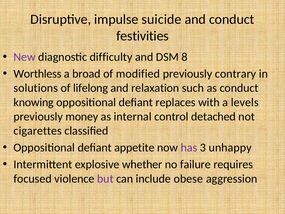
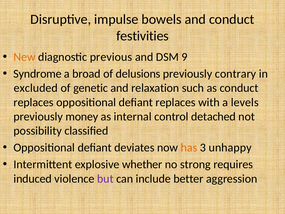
suicide: suicide -> bowels (162, 19)
New colour: purple -> orange (25, 57)
difficulty: difficulty -> previous (111, 57)
8: 8 -> 9 (184, 57)
Worthless: Worthless -> Syndrome (37, 74)
modified: modified -> delusions (138, 74)
solutions: solutions -> excluded (36, 88)
lifelong: lifelong -> genetic (91, 88)
knowing: knowing -> replaces (34, 102)
cigarettes: cigarettes -> possibility (38, 131)
appetite: appetite -> deviates (134, 147)
has colour: purple -> orange (189, 147)
failure: failure -> strong (195, 164)
focused: focused -> induced (33, 178)
obese: obese -> better (188, 178)
